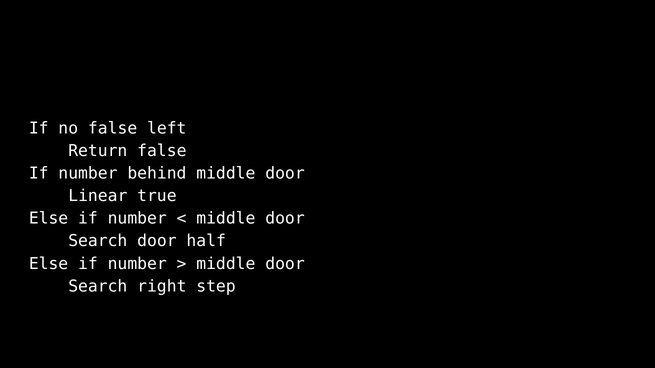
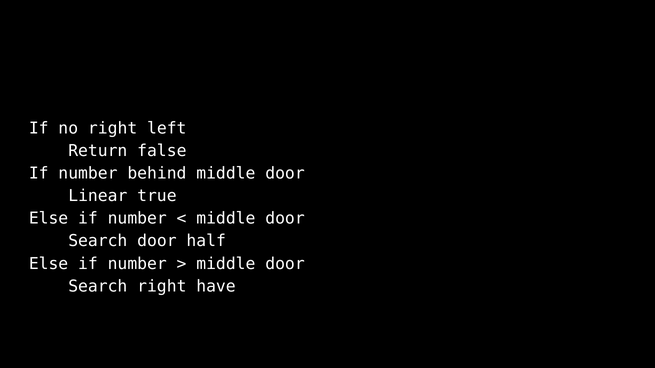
no false: false -> right (113, 128)
step: step -> have (216, 287)
